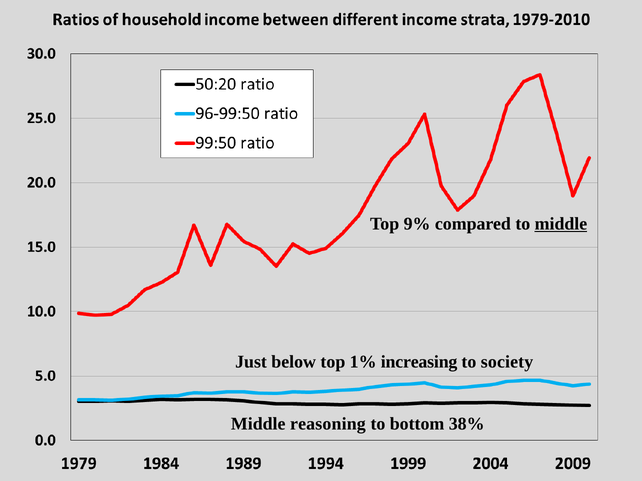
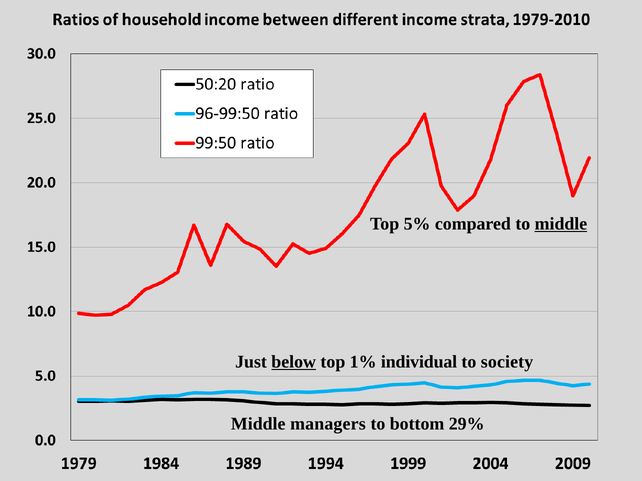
9%: 9% -> 5% (417, 224)
below underline: none -> present (294, 362)
increasing: increasing -> individual (419, 362)
reasoning: reasoning -> managers (328, 424)
38%: 38% -> 29% (467, 424)
